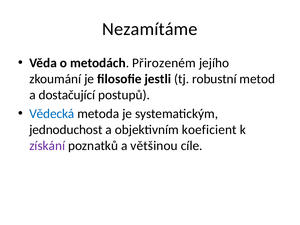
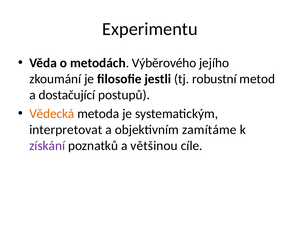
Nezamítáme: Nezamítáme -> Experimentu (150, 29)
Přirozeném: Přirozeném -> Výběrového (164, 63)
Vědecká colour: blue -> orange (52, 114)
jednoduchost: jednoduchost -> interpretovat (66, 130)
koeficient: koeficient -> zamítáme (209, 130)
